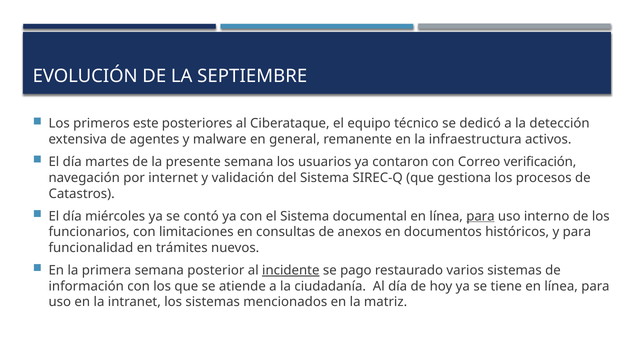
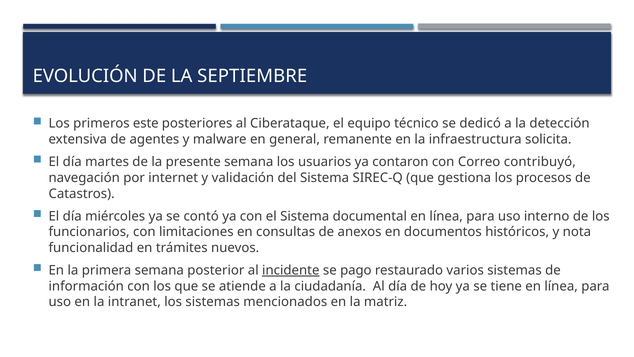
activos: activos -> solicita (548, 139)
verificación: verificación -> contribuyó (540, 162)
para underline: present -> none (480, 216)
y para: para -> nota (577, 232)
